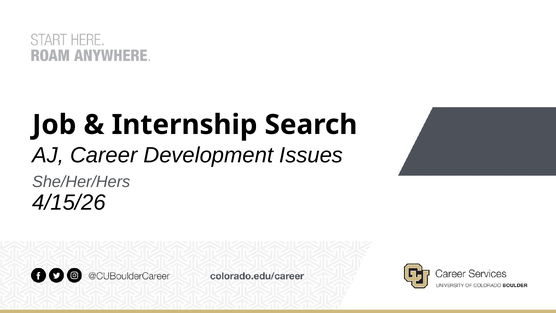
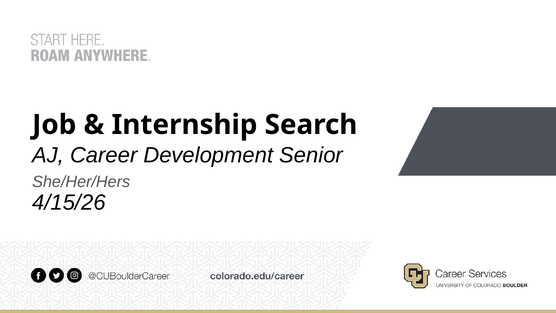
Issues: Issues -> Senior (311, 155)
